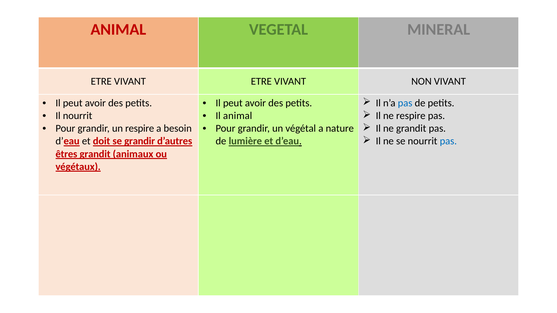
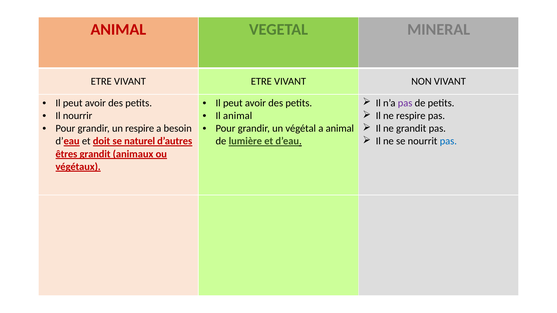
pas colour: blue -> purple (405, 103)
Il nourrit: nourrit -> nourrir (78, 116)
a nature: nature -> animal (340, 129)
se grandir: grandir -> naturel (140, 141)
